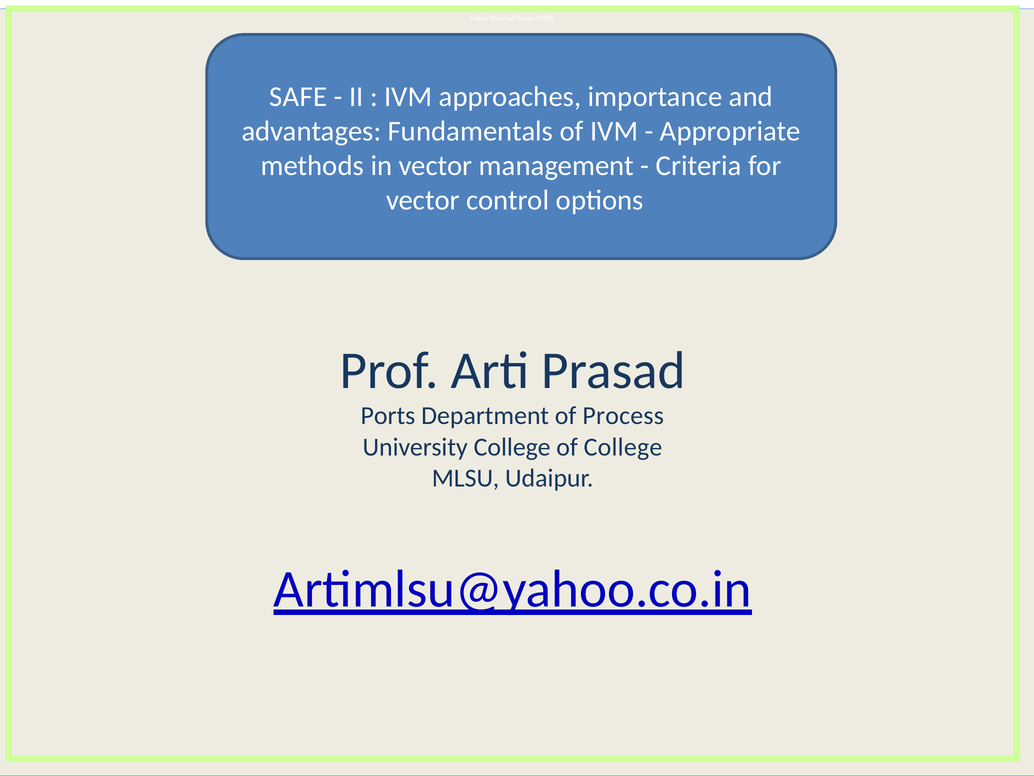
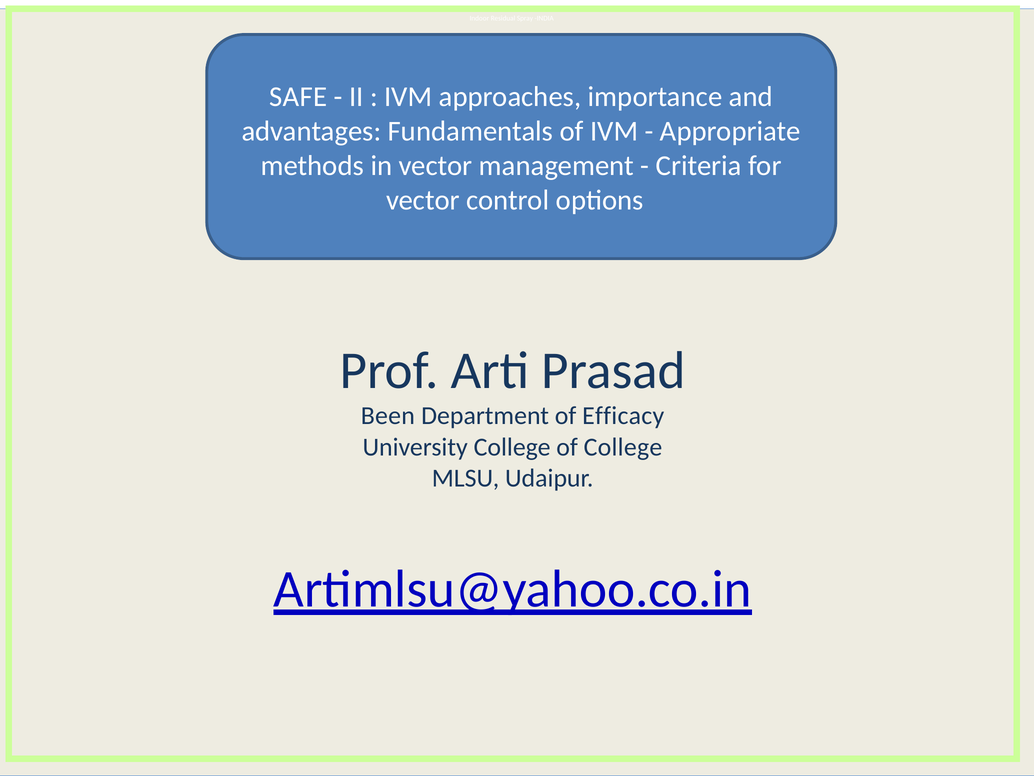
Ports: Ports -> Been (388, 416)
Process: Process -> Efficacy (623, 416)
